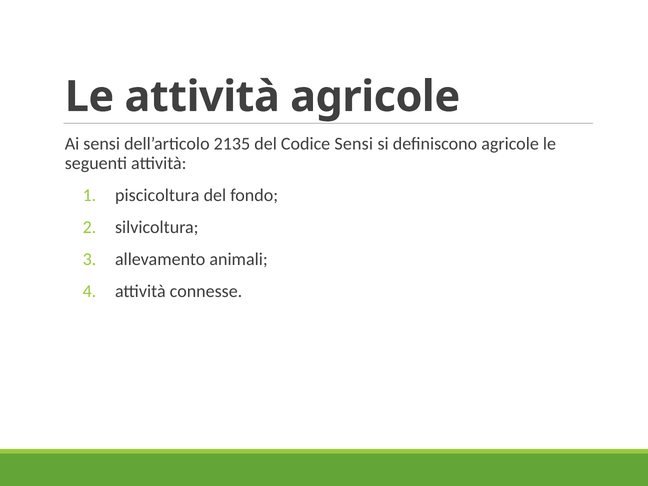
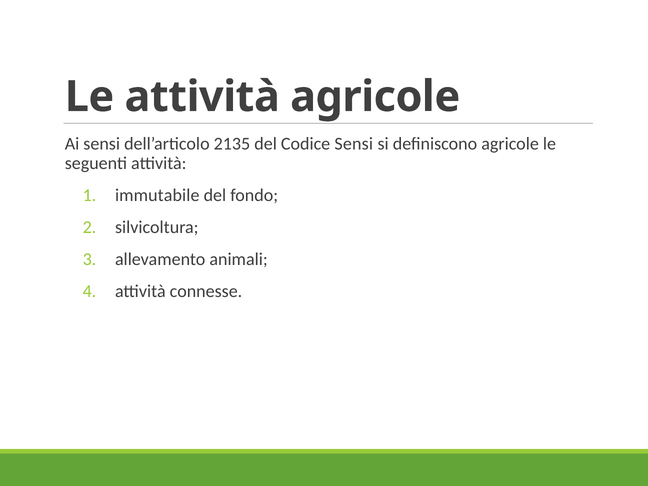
piscicoltura: piscicoltura -> immutabile (157, 195)
